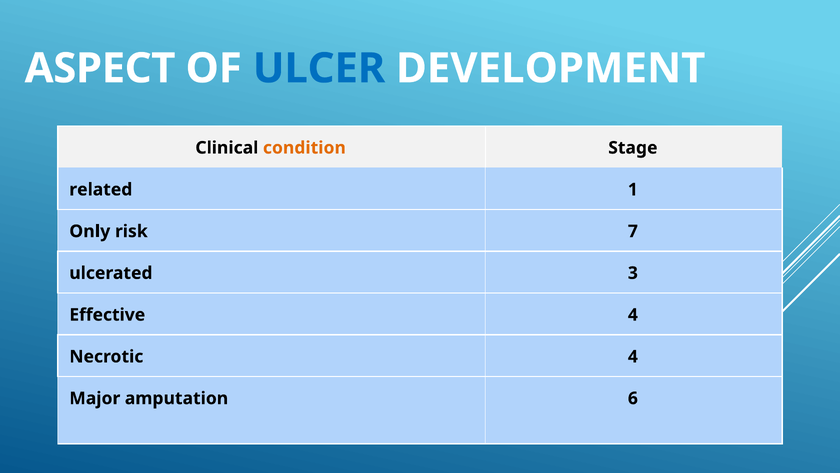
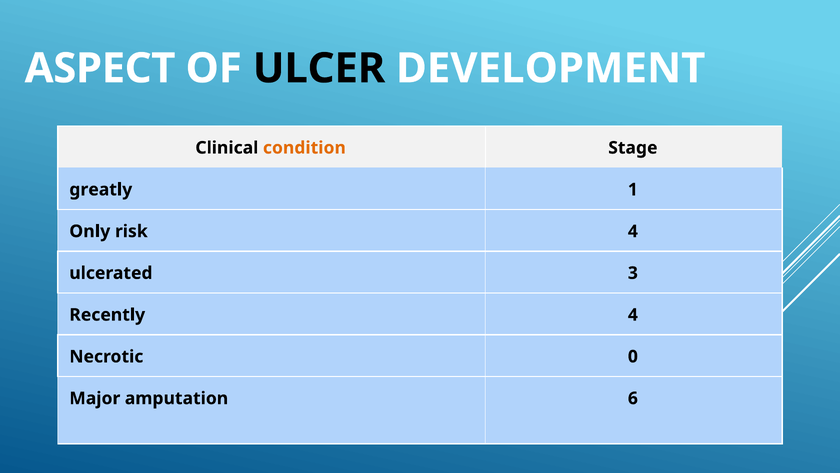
ULCER colour: blue -> black (319, 68)
related: related -> greatly (101, 189)
risk 7: 7 -> 4 (633, 231)
Effective: Effective -> Recently (107, 315)
Necrotic 4: 4 -> 0 (633, 356)
